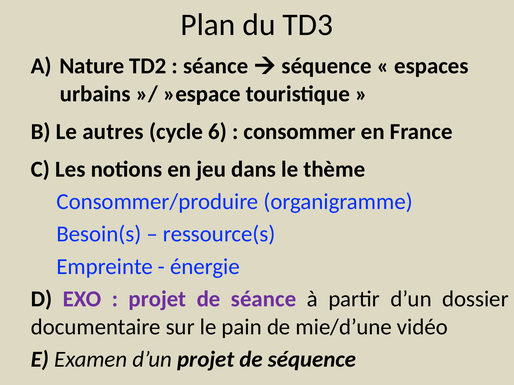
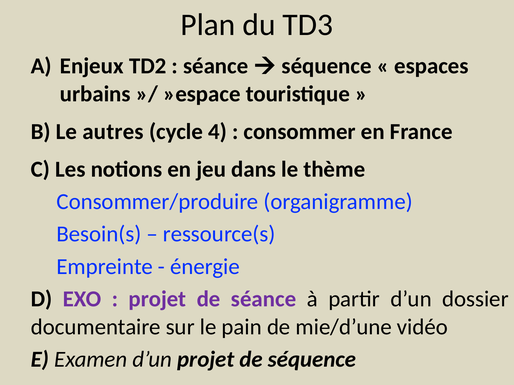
Nature: Nature -> Enjeux (92, 66)
6: 6 -> 4 (218, 132)
